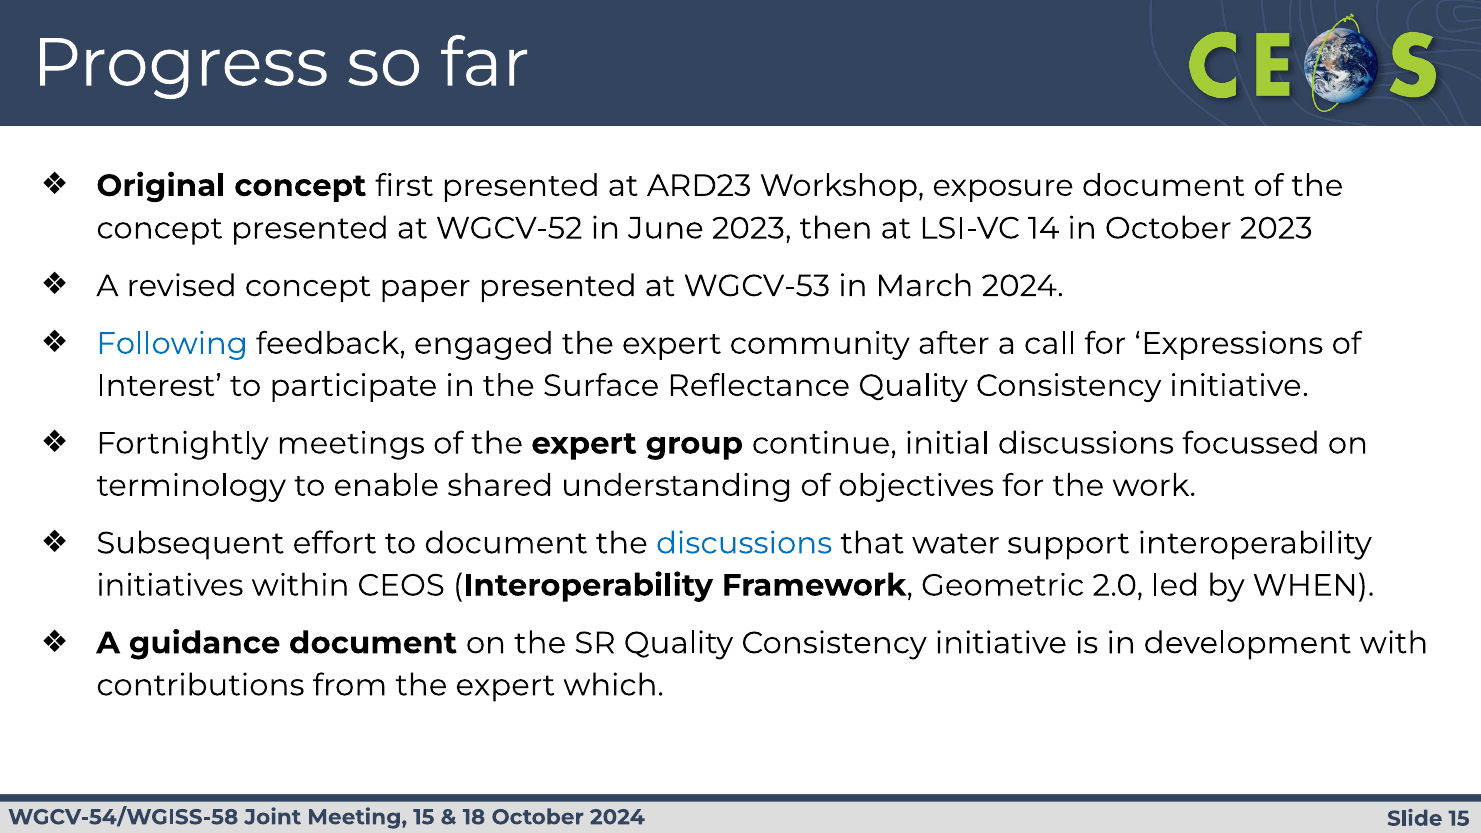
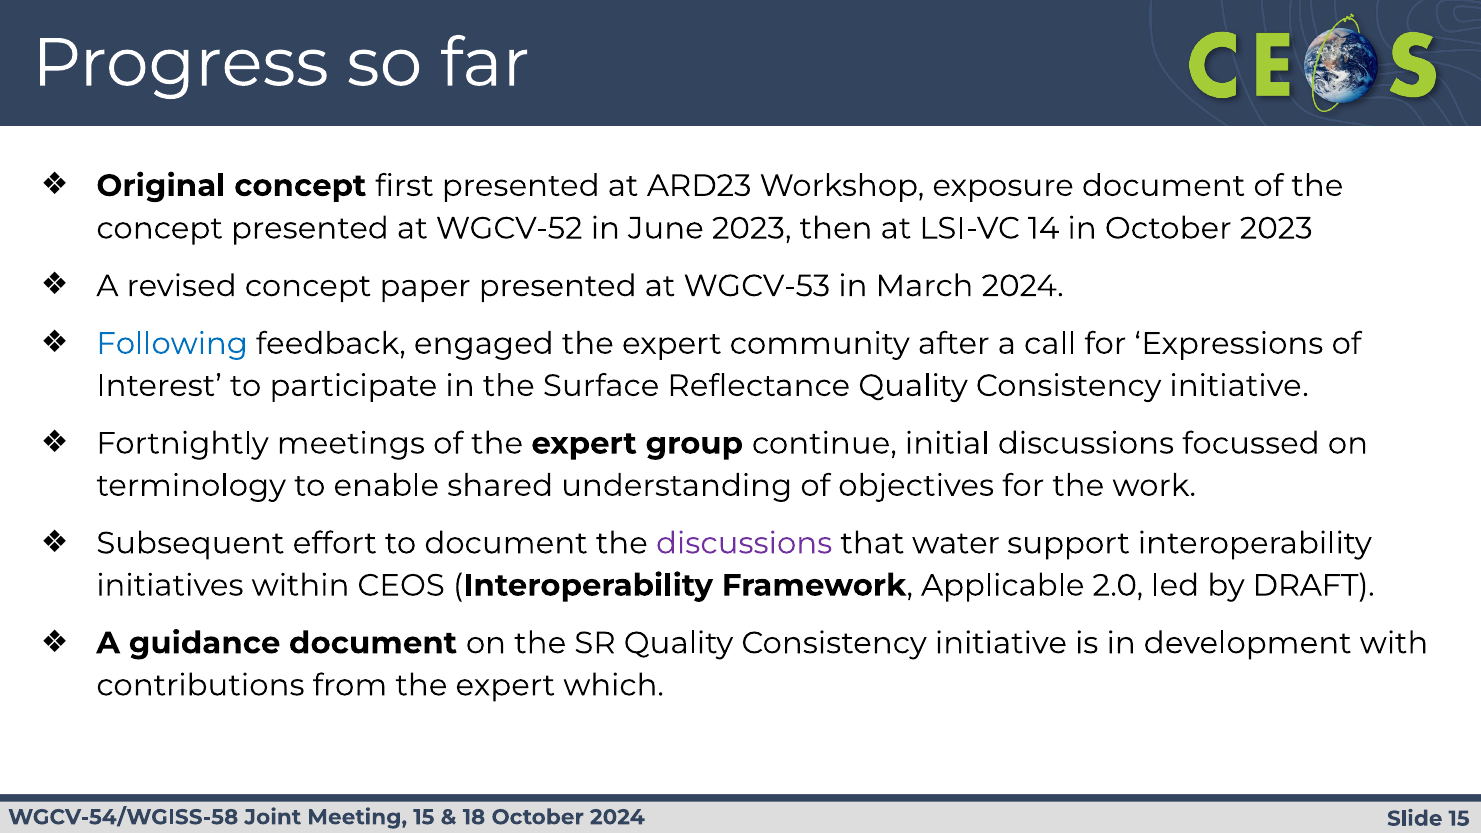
discussions colour: blue -> purple (744, 543)
Geometric: Geometric -> Applicable (1003, 585)
WHEN: WHEN -> DRAFT (1314, 585)
